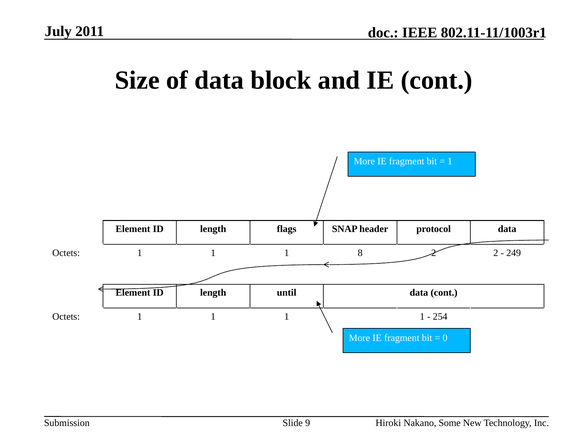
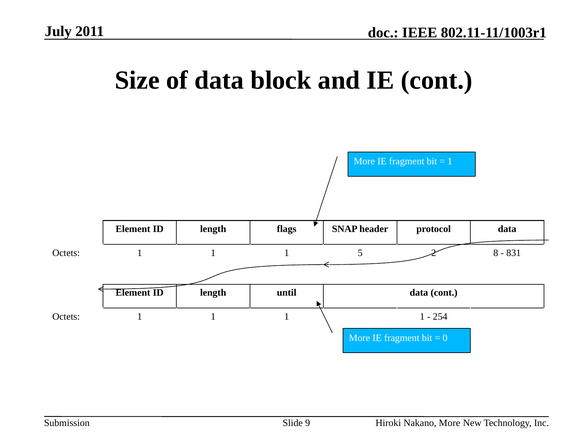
8: 8 -> 5 (360, 253)
2 2: 2 -> 8 (496, 253)
249: 249 -> 831 (514, 253)
Nakano Some: Some -> More (450, 423)
